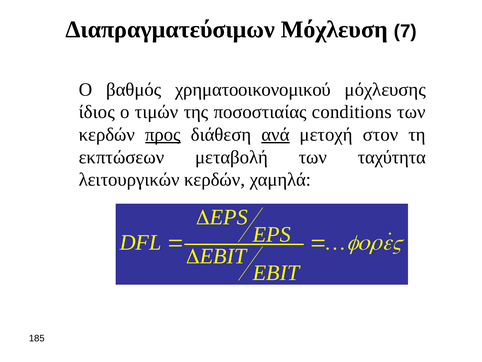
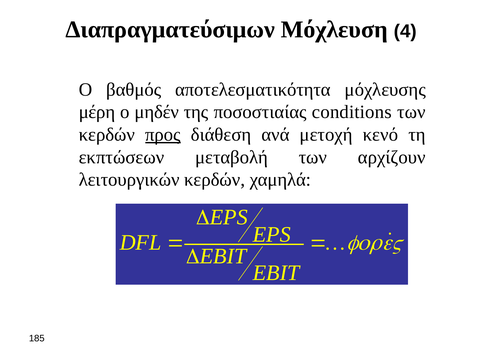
7: 7 -> 4 (405, 31)
χρηματοοικονομικού: χρηματοοικονομικού -> αποτελεσματικότητα (253, 89)
ίδιος: ίδιος -> μέρη (97, 112)
τιμών: τιμών -> μηδέν (157, 112)
ανά underline: present -> none (275, 134)
στον: στον -> κενό (380, 134)
ταχύτητα: ταχύτητα -> αρχίζουν (392, 157)
